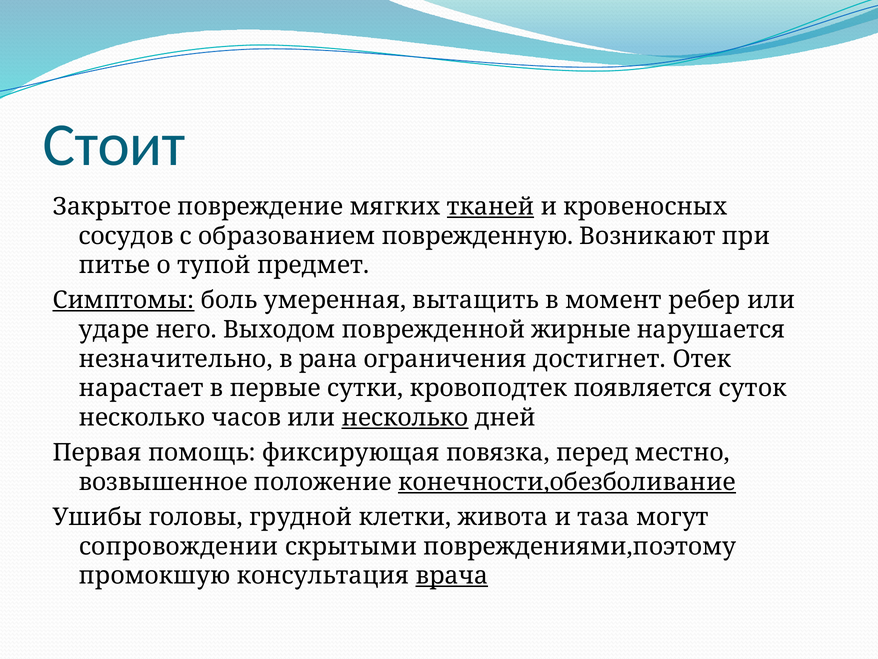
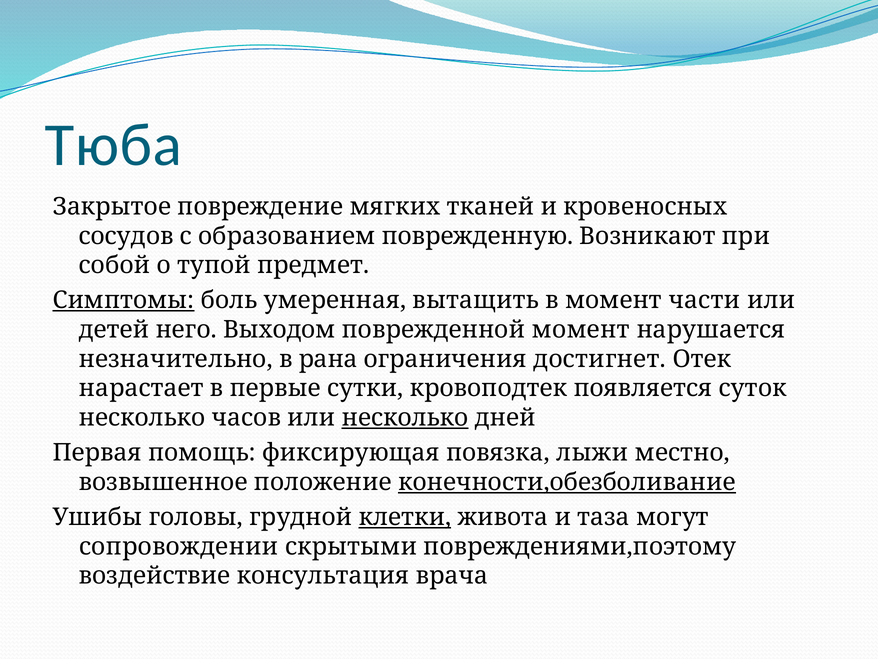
Стоит: Стоит -> Тюба (114, 145)
тканей underline: present -> none (491, 207)
питье: питье -> собой (115, 265)
ребер: ребер -> части (704, 300)
ударе: ударе -> детей (114, 329)
поврежденной жирные: жирные -> момент (581, 329)
перед: перед -> лыжи (592, 452)
клетки underline: none -> present (405, 517)
промокшую: промокшую -> воздействие (155, 575)
врача underline: present -> none (452, 575)
